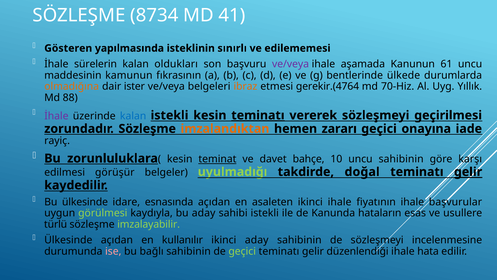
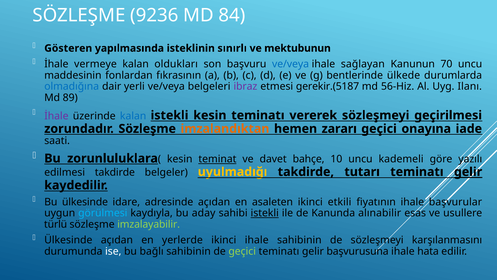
8734: 8734 -> 9236 (154, 15)
41: 41 -> 84 (232, 15)
edilememesi: edilememesi -> mektubunun (298, 48)
sürelerin: sürelerin -> vermeye (95, 64)
ve/veya colour: purple -> blue (291, 64)
aşamada: aşamada -> sağlayan (363, 64)
61: 61 -> 70 (446, 64)
kamunun: kamunun -> fonlardan (129, 75)
olmadığına colour: orange -> blue (72, 86)
ister: ister -> yerli (134, 86)
ibraz colour: orange -> purple (245, 86)
gerekir.(4764: gerekir.(4764 -> gerekir.(5187 (328, 86)
70-Hiz: 70-Hiz -> 56-Hiz (398, 86)
Yıllık: Yıllık -> Ilanı (470, 86)
88: 88 -> 89 (70, 98)
teminatı underline: present -> none (258, 115)
rayiç: rayiç -> saati (57, 141)
uncu sahibinin: sahibinin -> kademeli (401, 159)
karşı: karşı -> yazılı (470, 159)
edilmesi görüşür: görüşür -> takdirde (115, 172)
uyulmadığı colour: light green -> yellow (233, 172)
doğal: doğal -> tutarı (362, 172)
esnasında: esnasında -> adresinde (169, 202)
ikinci ihale: ihale -> etkili (340, 202)
görülmesi colour: light green -> light blue (103, 213)
istekli underline: none -> present (265, 213)
hataların: hataların -> alınabilir (380, 213)
kullanılır: kullanılır -> yerlerde (182, 240)
ikinci aday: aday -> ihale (257, 240)
incelenmesine: incelenmesine -> karşılanmasını (447, 240)
ise colour: pink -> white (113, 251)
düzenlendiği: düzenlendiği -> başvurusuna (358, 251)
